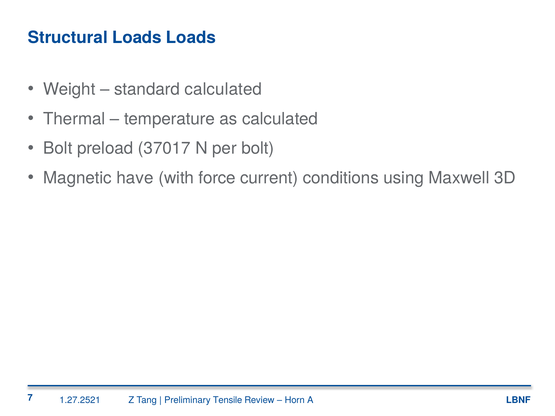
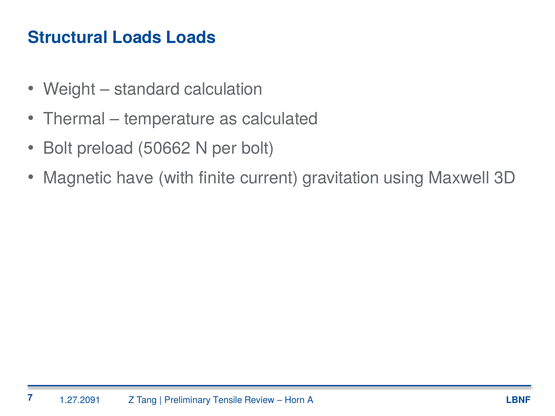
standard calculated: calculated -> calculation (223, 89)
37017: 37017 -> 50662 (164, 148)
force: force -> finite (217, 178)
conditions: conditions -> gravitation (341, 178)
1.27.2521: 1.27.2521 -> 1.27.2091 (80, 400)
